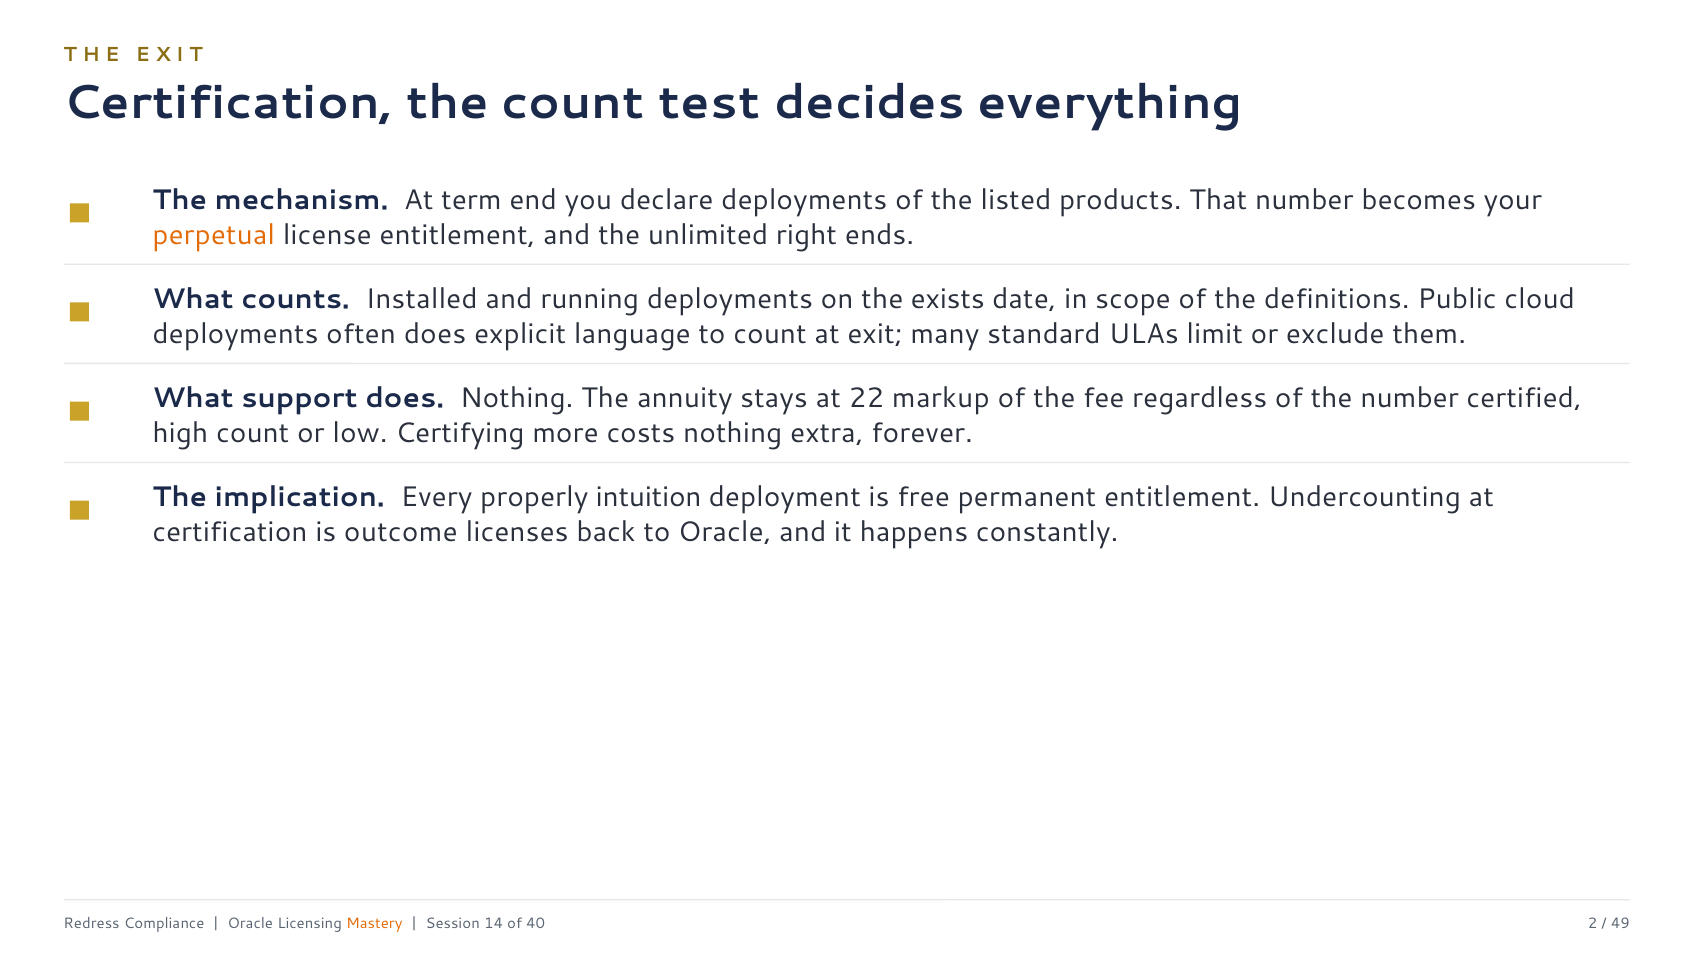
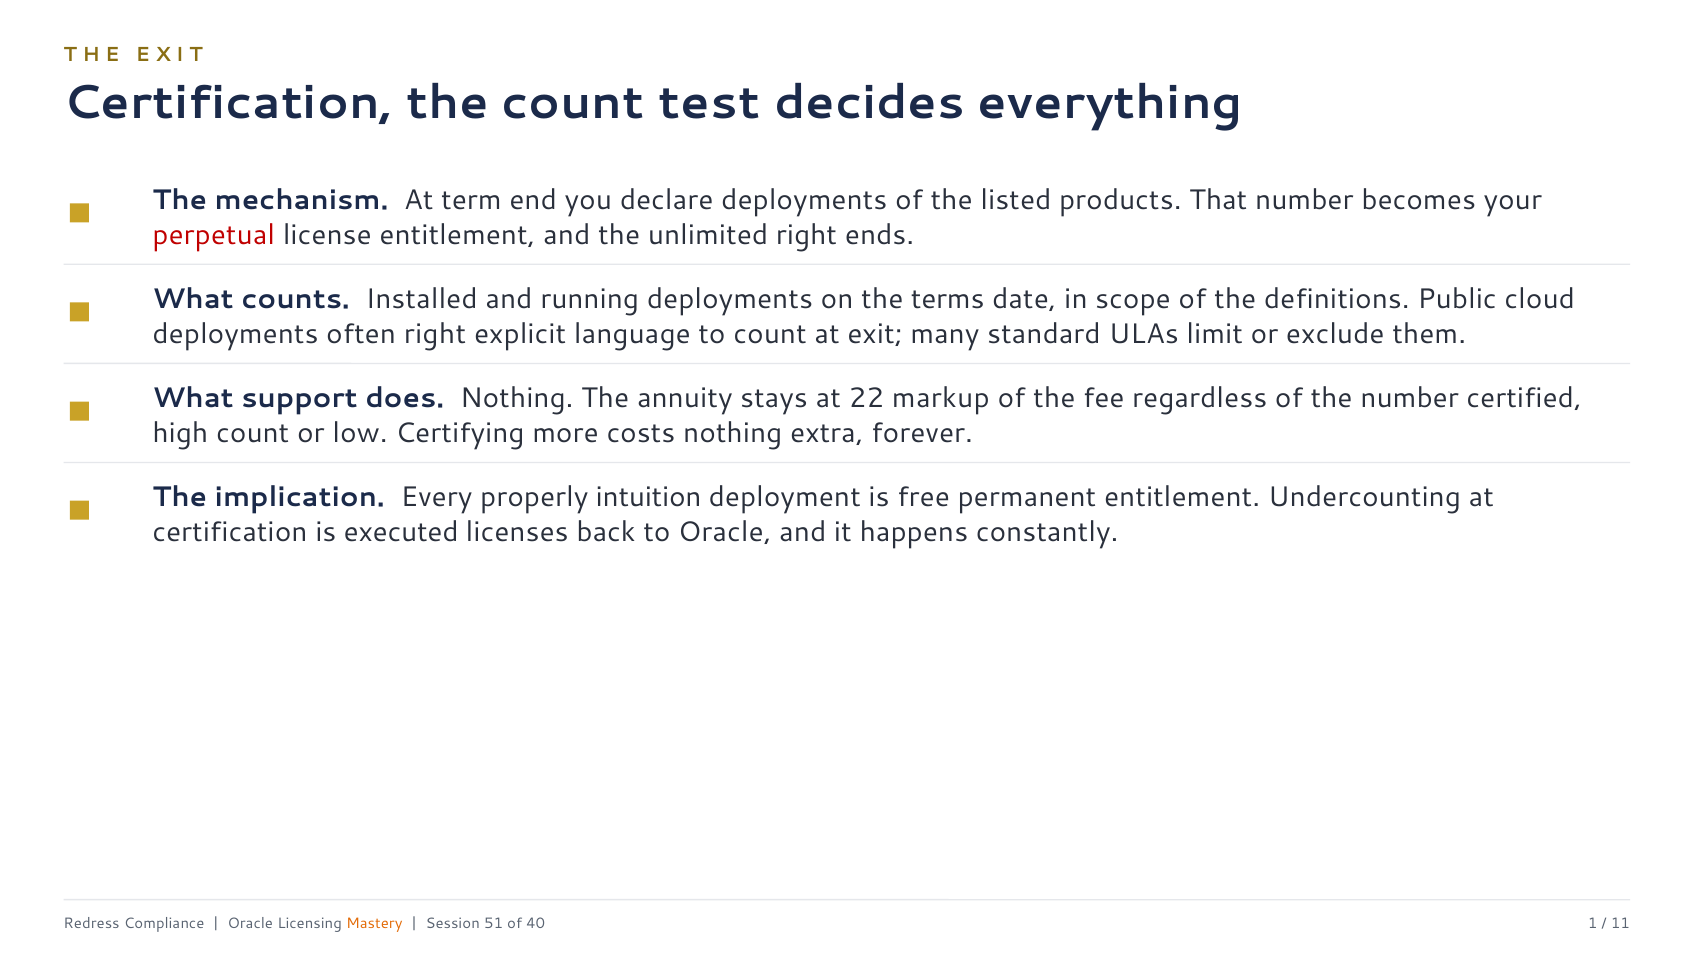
perpetual colour: orange -> red (214, 235)
exists: exists -> terms (948, 299)
often does: does -> right (435, 334)
outcome: outcome -> executed (401, 533)
14: 14 -> 51 (494, 923)
2: 2 -> 1 (1593, 923)
49: 49 -> 11 (1620, 923)
